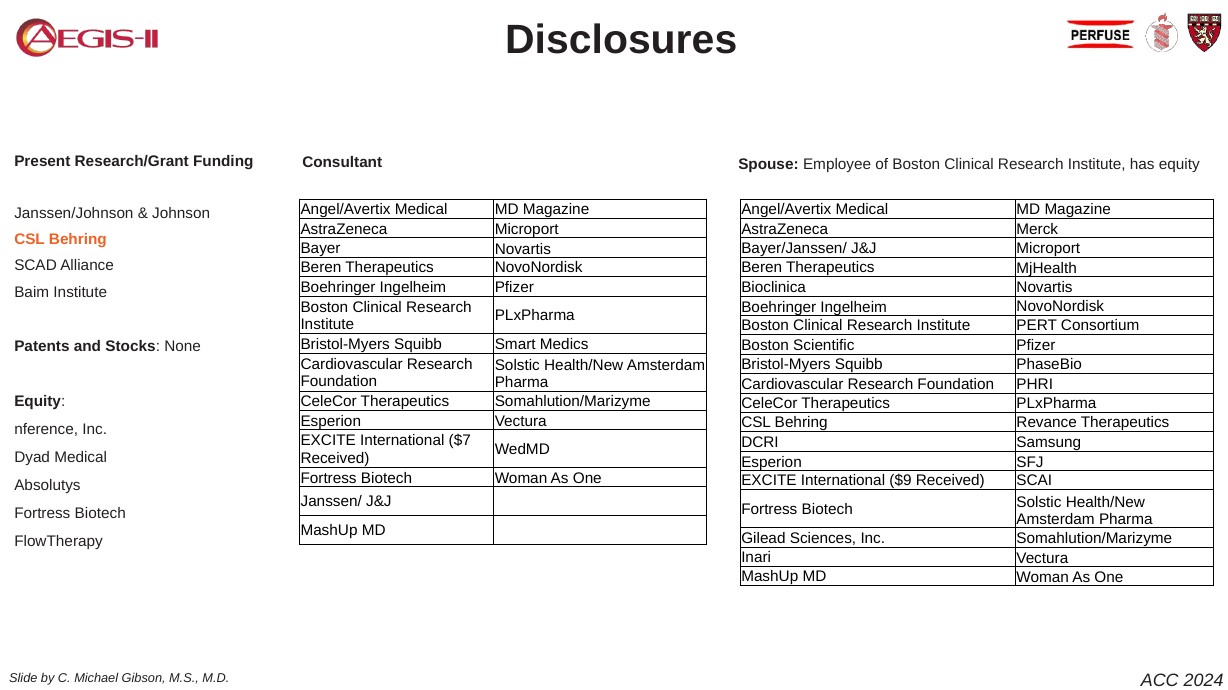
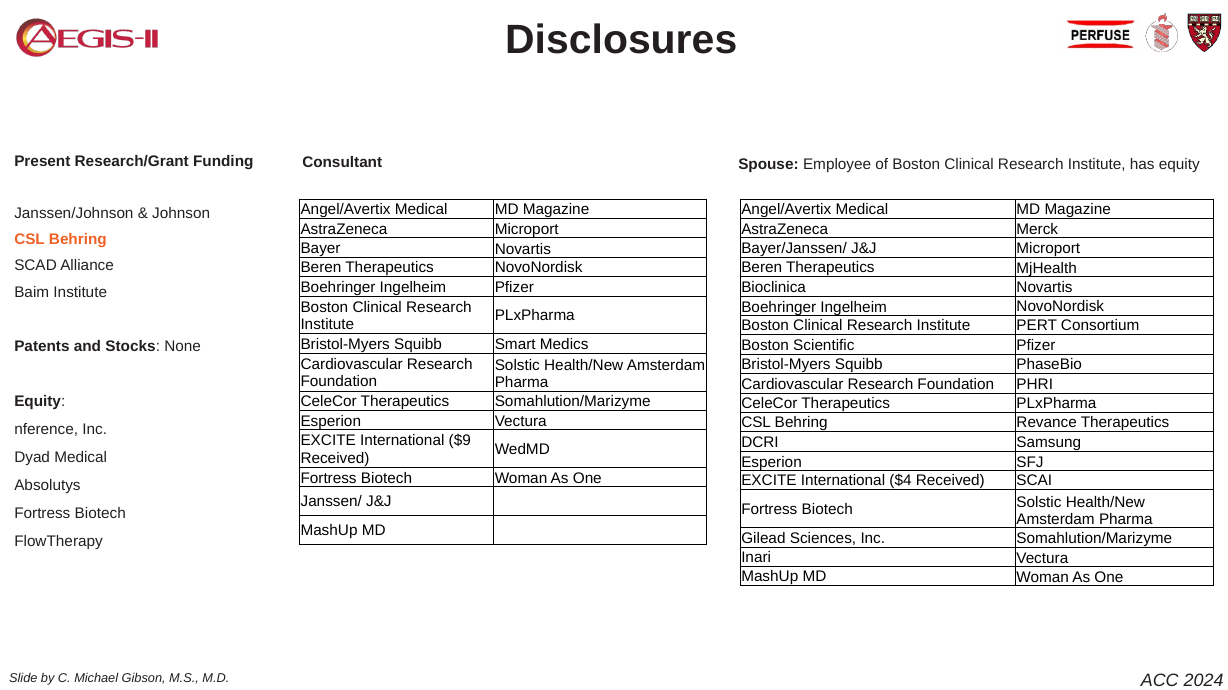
$7: $7 -> $9 (460, 441)
$9: $9 -> $4 (901, 481)
